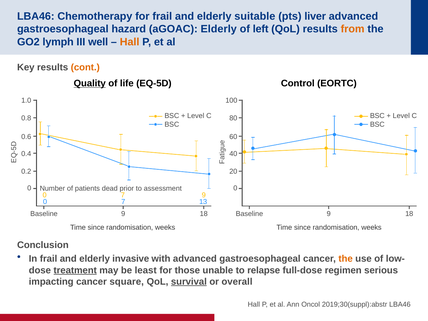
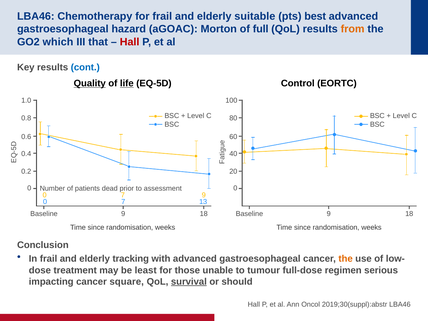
liver: liver -> best (315, 16)
aGOAC Elderly: Elderly -> Morton (219, 29)
left: left -> full (261, 29)
lymph: lymph -> which (58, 42)
well: well -> that (98, 42)
Hall colour: orange -> red (130, 42)
cont colour: orange -> blue (85, 67)
life underline: none -> present (127, 83)
invasive: invasive -> tracking (131, 259)
treatment underline: present -> none (75, 270)
relapse: relapse -> tumour (264, 270)
overall: overall -> should (237, 282)
